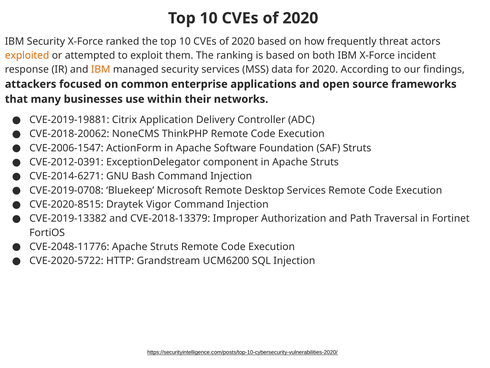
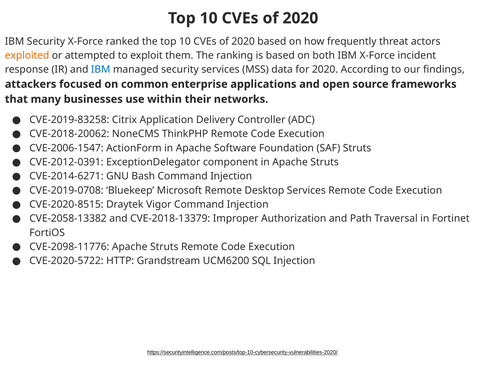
IBM colour: orange -> blue (101, 69)
CVE-2019-19881: CVE-2019-19881 -> CVE-2019-83258 (69, 120)
CVE-2019-13382: CVE-2019-13382 -> CVE-2058-13382 (68, 218)
CVE-2048-11776: CVE-2048-11776 -> CVE-2098-11776 (69, 246)
